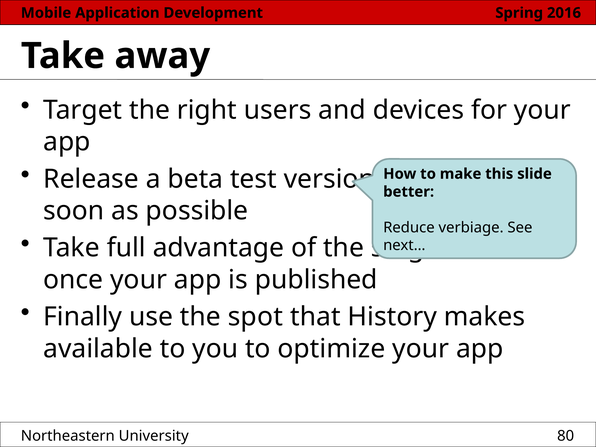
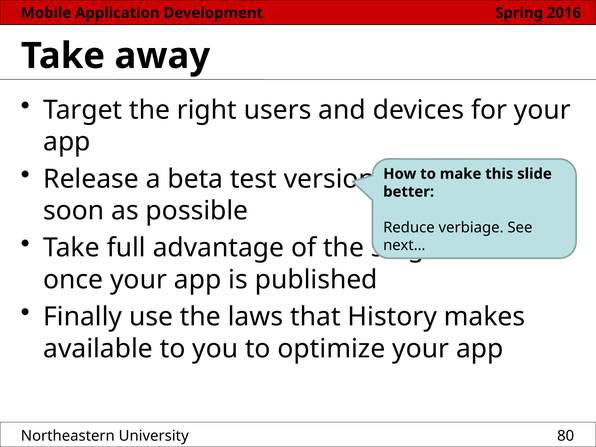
spot: spot -> laws (255, 317)
